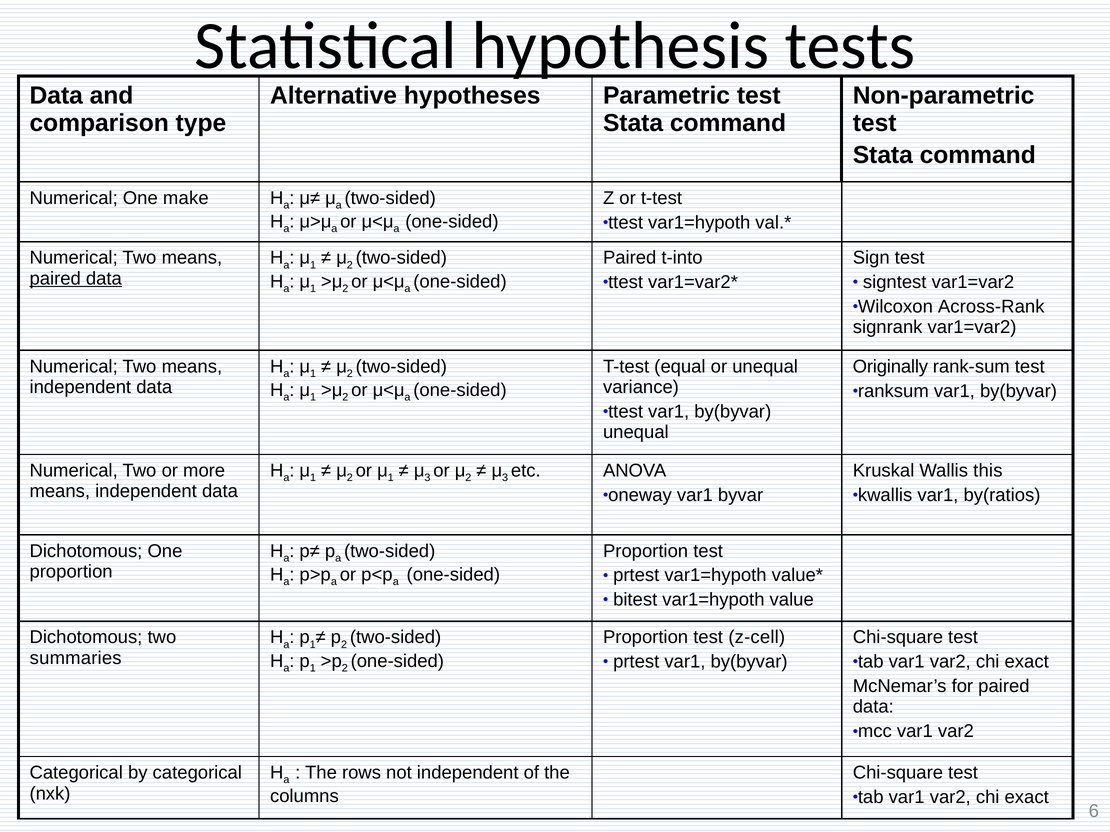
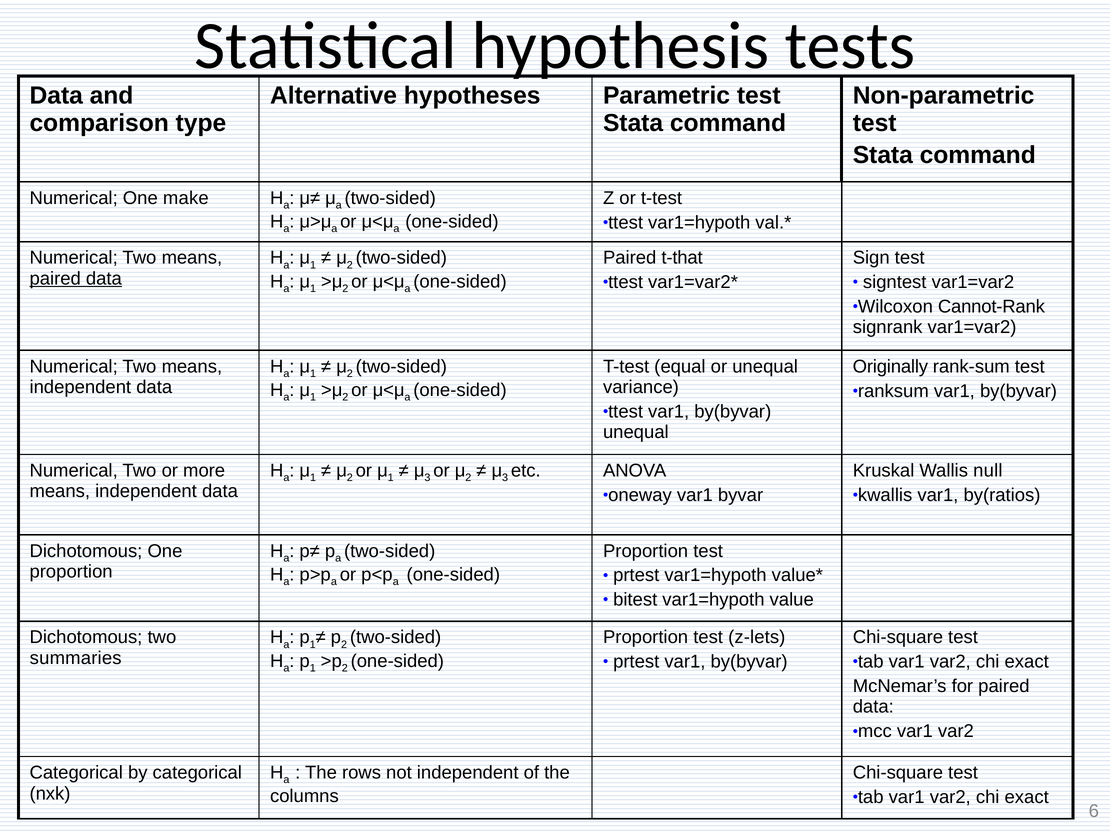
t-into: t-into -> t-that (682, 258)
Across-Rank: Across-Rank -> Cannot-Rank (991, 307)
this: this -> null (988, 471)
z-cell: z-cell -> z-lets (757, 638)
